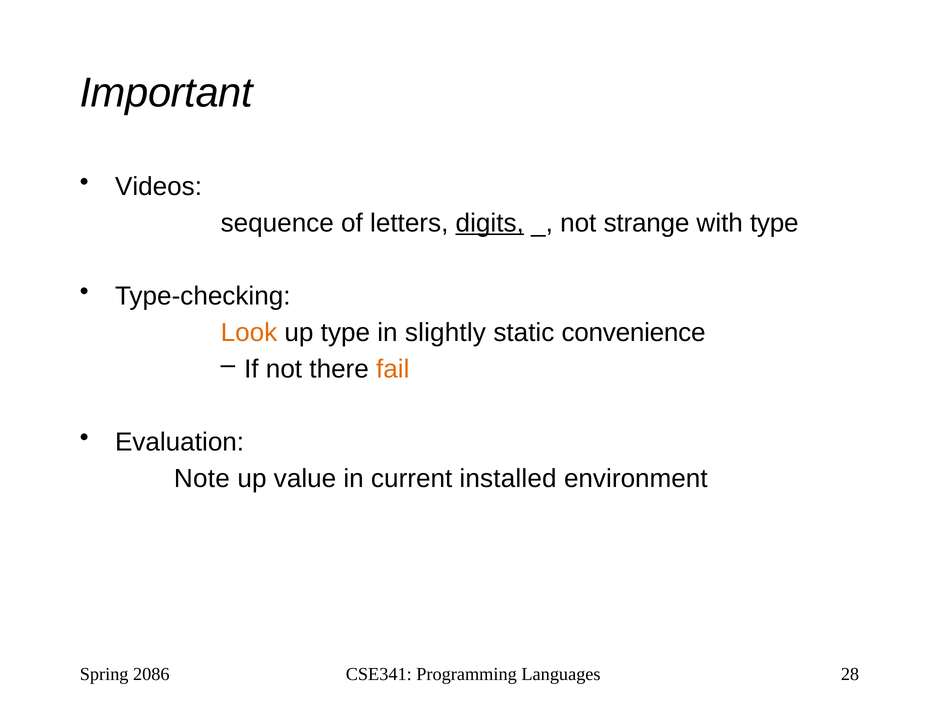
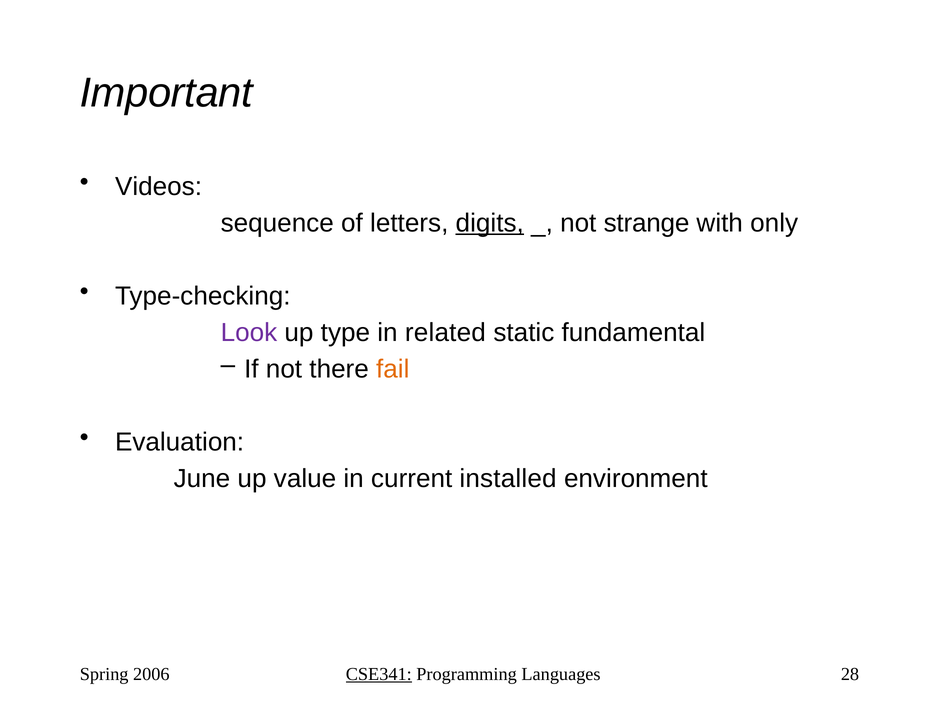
with type: type -> only (774, 223)
Look colour: orange -> purple (249, 333)
slightly: slightly -> related (445, 333)
convenience: convenience -> fundamental (633, 333)
Note: Note -> June (202, 479)
2086: 2086 -> 2006 (151, 674)
CSE341 underline: none -> present (379, 674)
